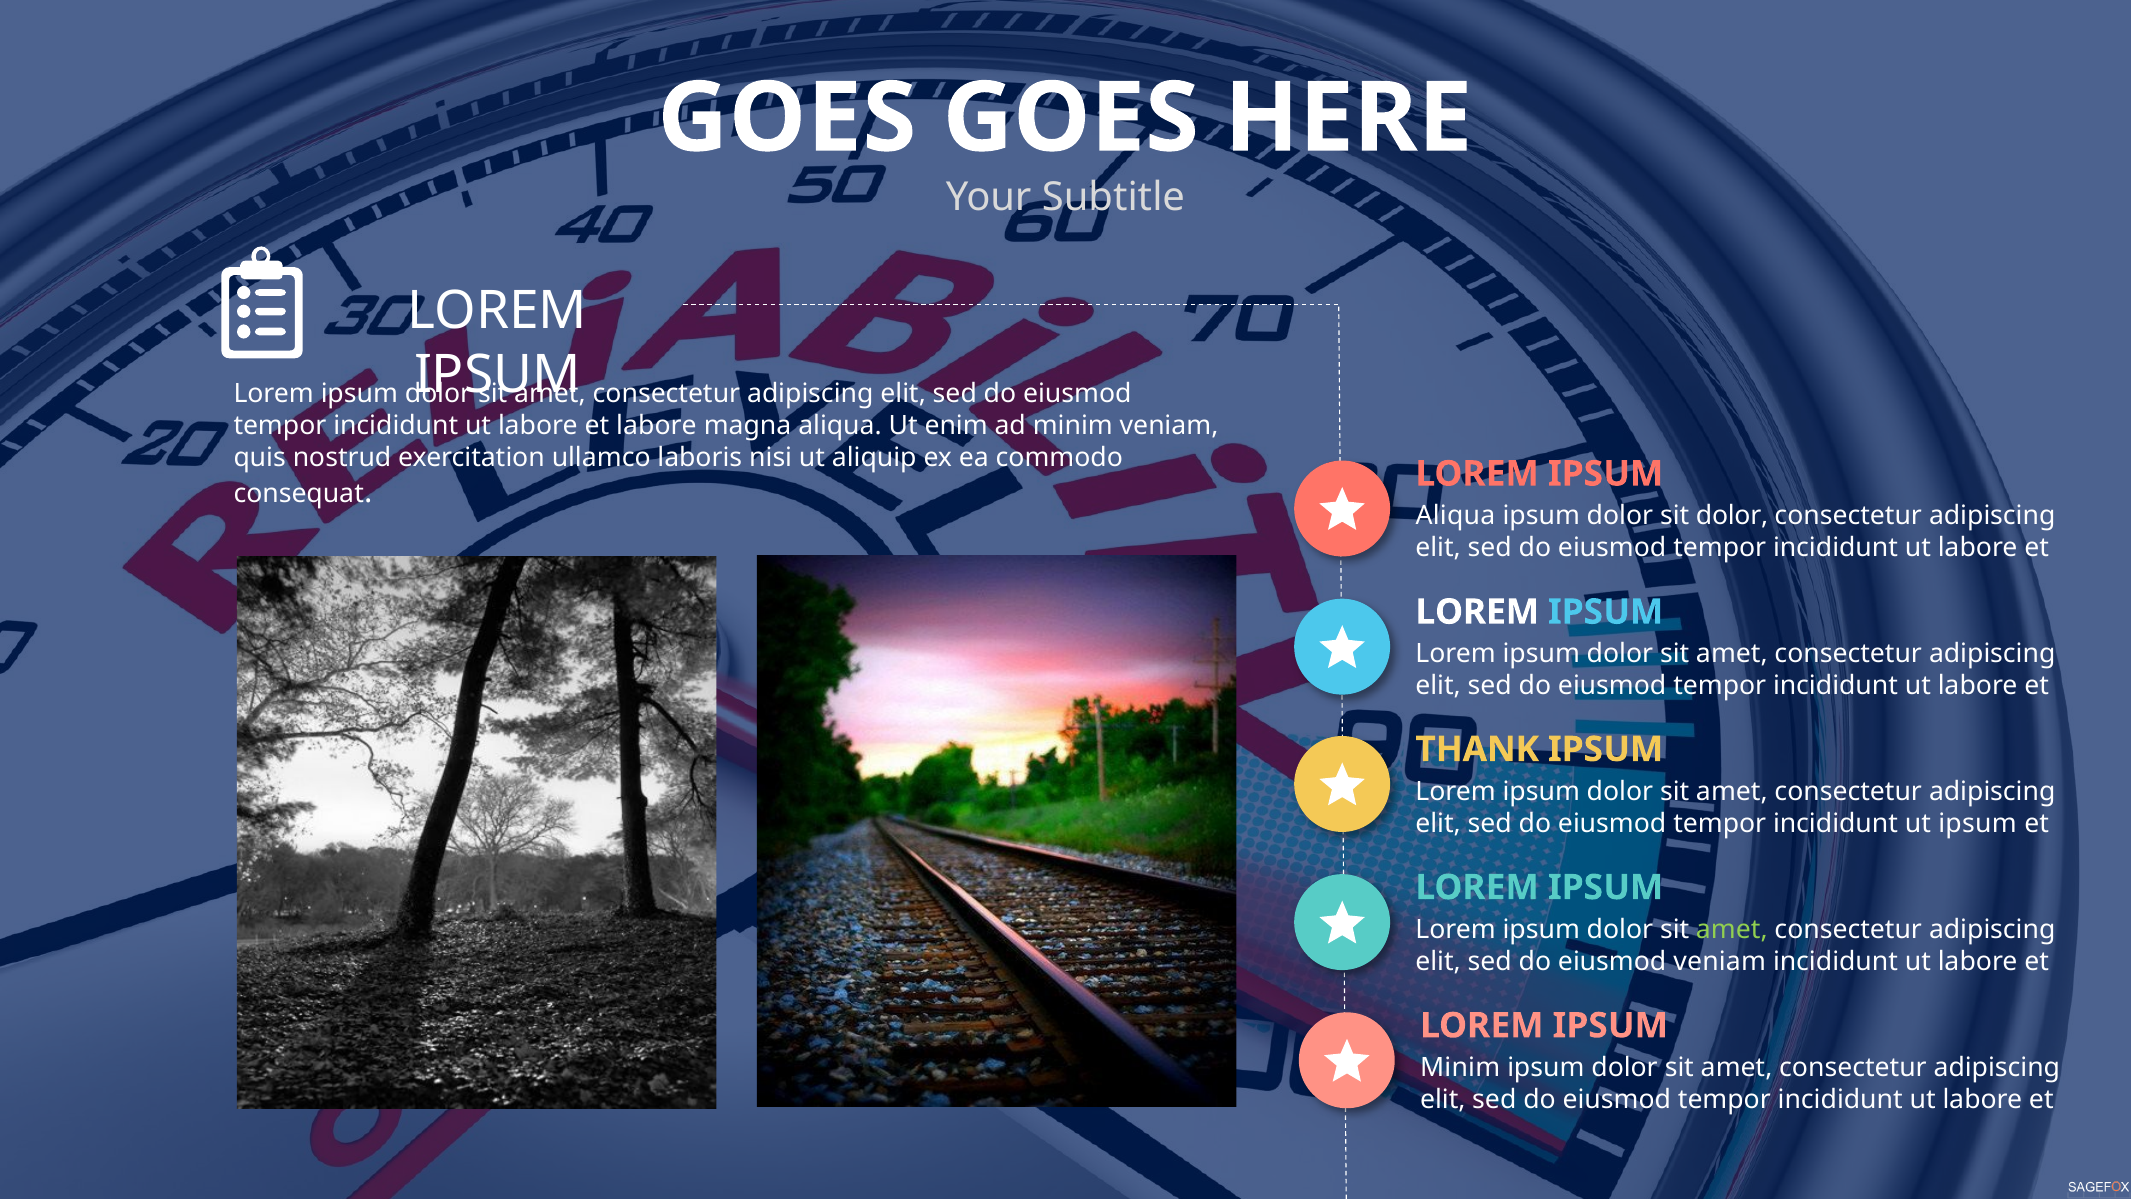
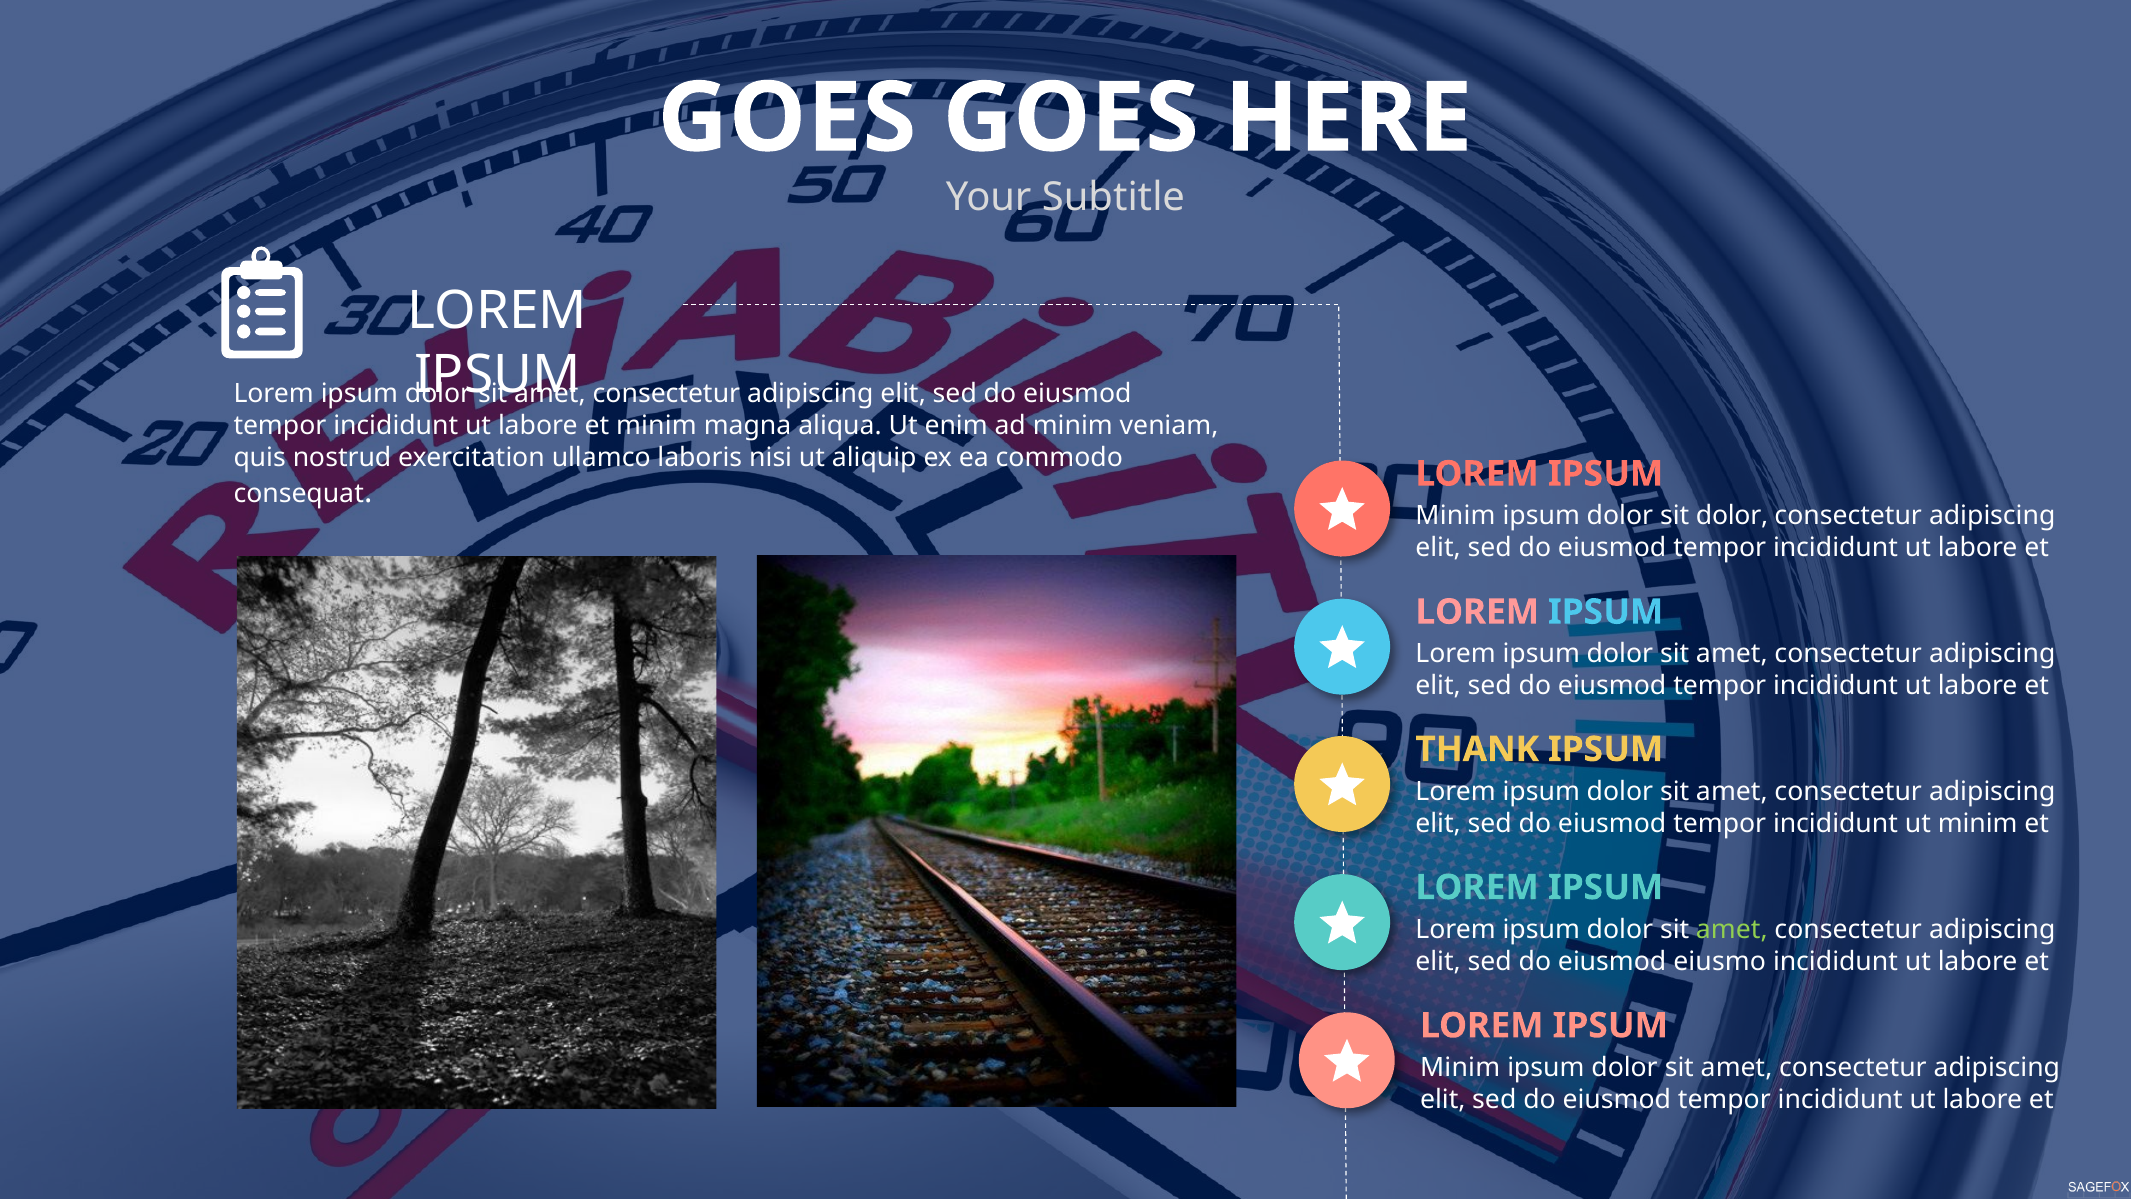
et labore: labore -> minim (656, 425)
Aliqua: Aliqua -> Minim (1455, 516)
LOREM colour: white -> pink (1477, 612)
ut ipsum: ipsum -> minim (1978, 823)
eiusmod veniam: veniam -> eiusmo (1720, 961)
